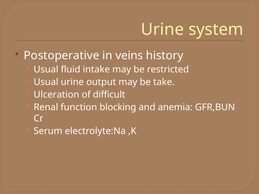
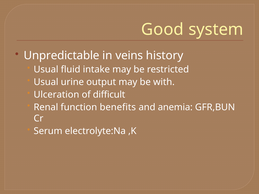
Urine: Urine -> Good (162, 29)
Postoperative: Postoperative -> Unpredictable (62, 56)
take: take -> with (164, 82)
blocking: blocking -> benefits (118, 107)
